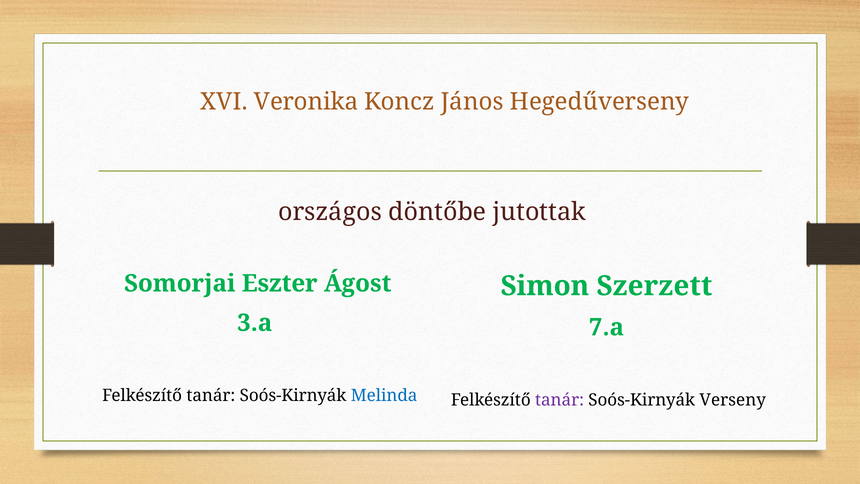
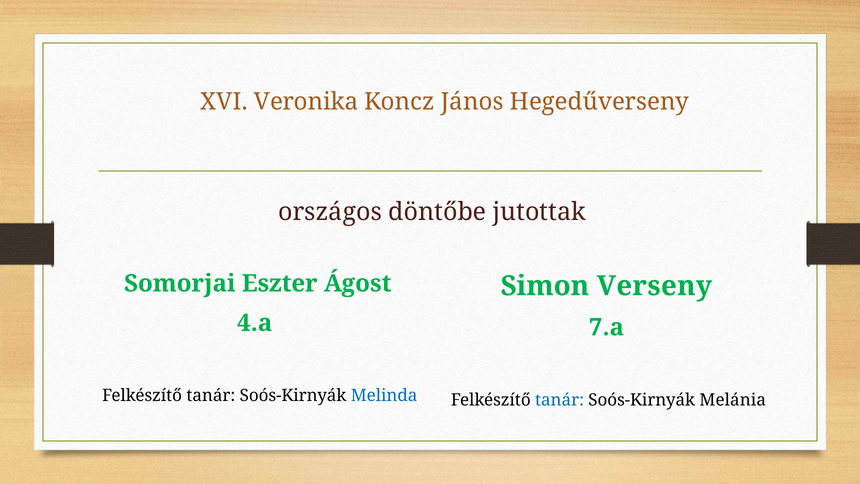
Szerzett: Szerzett -> Verseny (654, 286)
3.a: 3.a -> 4.a (255, 323)
tanár colour: purple -> blue (560, 400)
Verseny: Verseny -> Melánia (733, 400)
